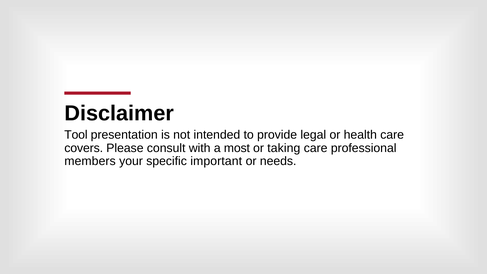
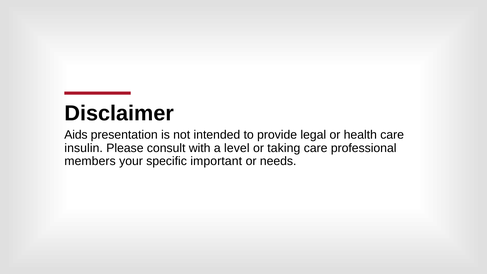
Tool: Tool -> Aids (76, 135)
covers: covers -> insulin (84, 148)
most: most -> level (237, 148)
